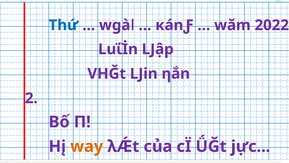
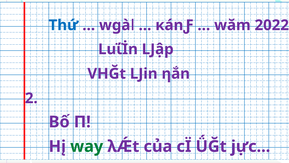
way colour: orange -> green (87, 146)
